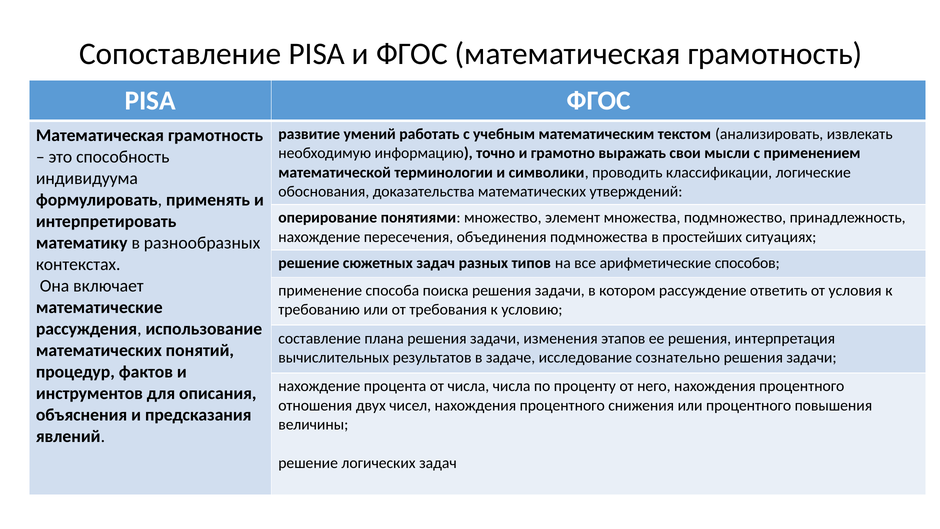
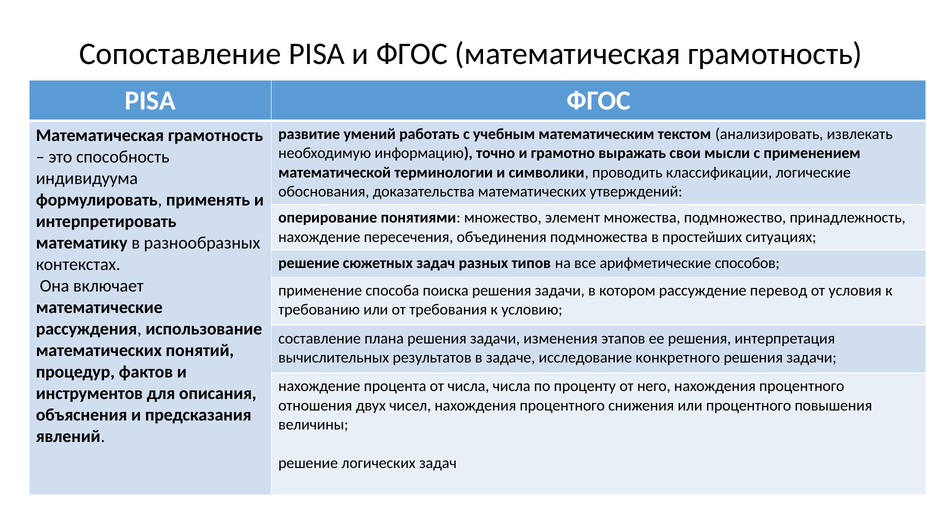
ответить: ответить -> перевод (779, 290)
сознательно: сознательно -> конкретного (678, 357)
